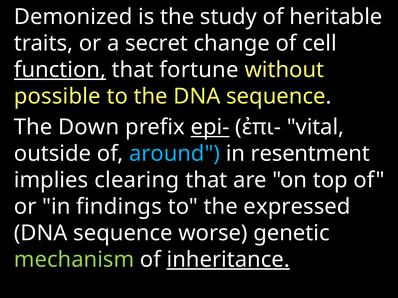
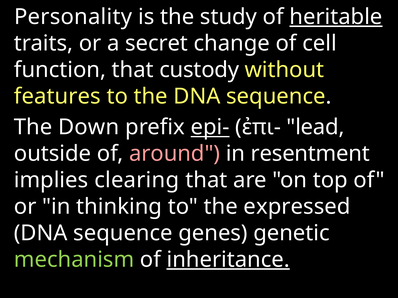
Demonized: Demonized -> Personality (73, 17)
heritable underline: none -> present (336, 17)
function underline: present -> none (60, 70)
fortune: fortune -> custody (199, 70)
possible: possible -> features (57, 96)
vital: vital -> lead (315, 127)
around colour: light blue -> pink (175, 154)
findings: findings -> thinking (119, 207)
worse: worse -> genes (213, 233)
